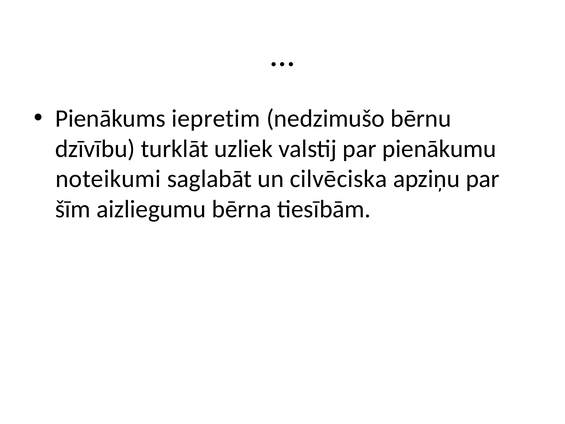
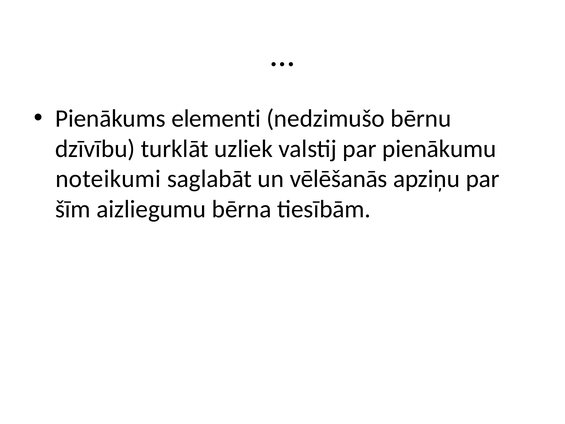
iepretim: iepretim -> elementi (216, 119)
cilvēciska: cilvēciska -> vēlēšanās (339, 179)
